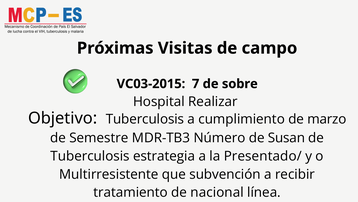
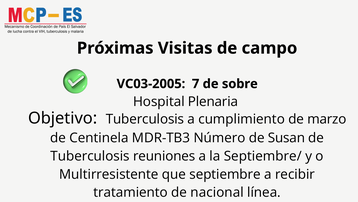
VC03-2015: VC03-2015 -> VC03-2005 (151, 84)
Realizar: Realizar -> Plenaria (213, 101)
Semestre: Semestre -> Centinela (99, 138)
estrategia: estrategia -> reuniones (164, 156)
Presentado/: Presentado/ -> Septiembre/ (263, 156)
subvención: subvención -> septiembre (225, 174)
